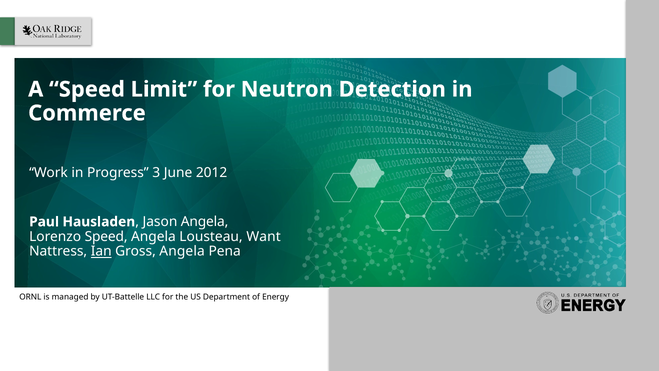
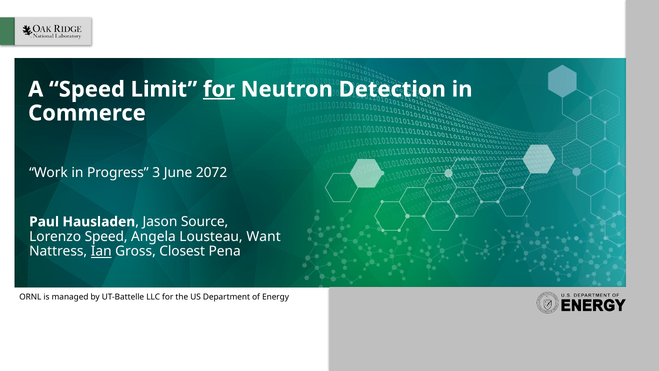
for underline: none -> present (219, 89)
2012: 2012 -> 2072 (212, 173)
Jason Angela: Angela -> Source (205, 222)
Gross Angela: Angela -> Closest (182, 251)
